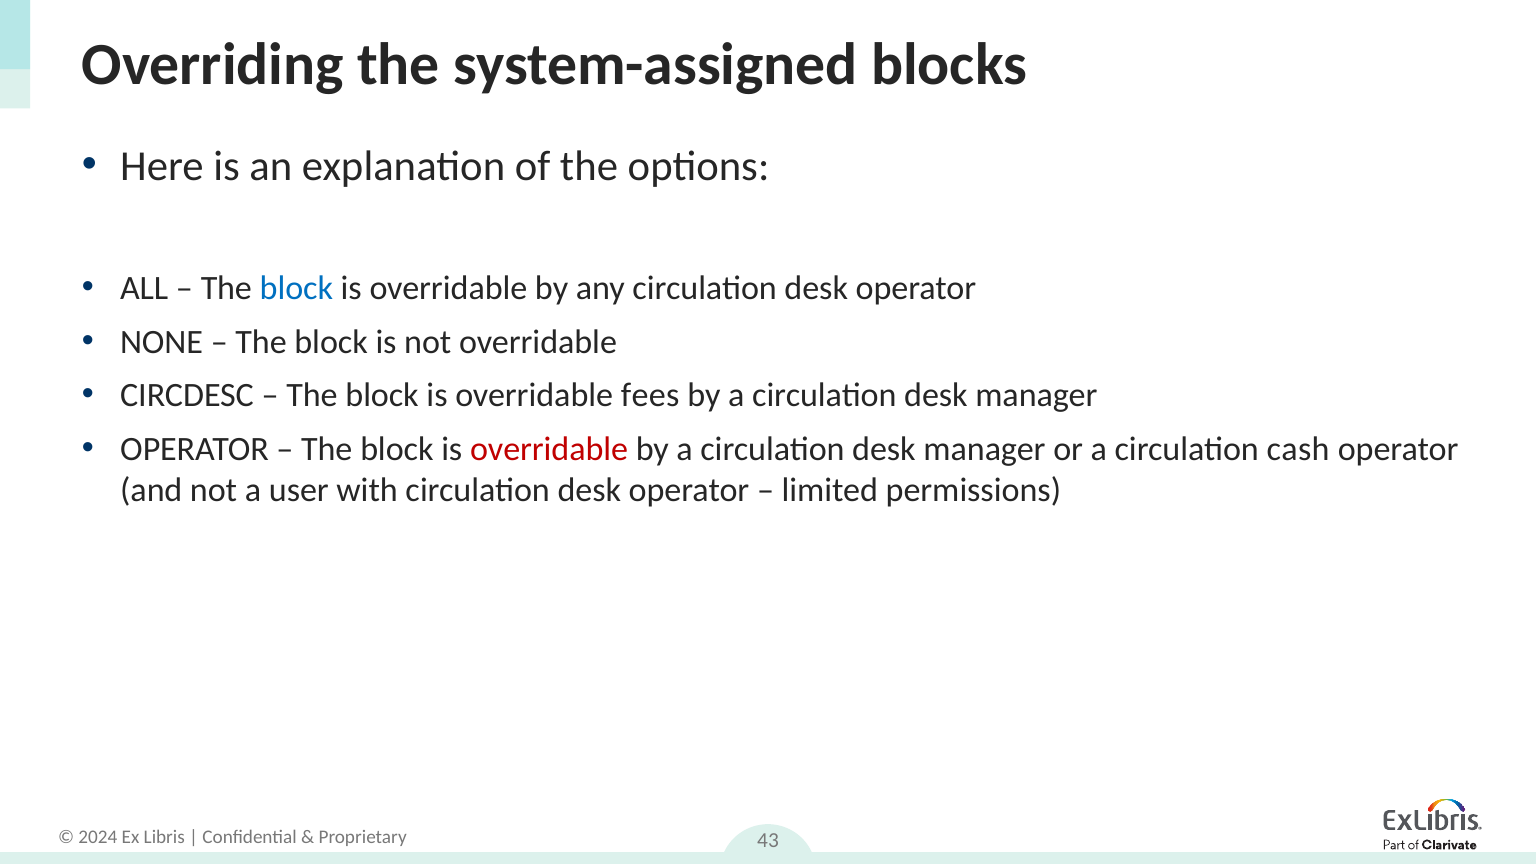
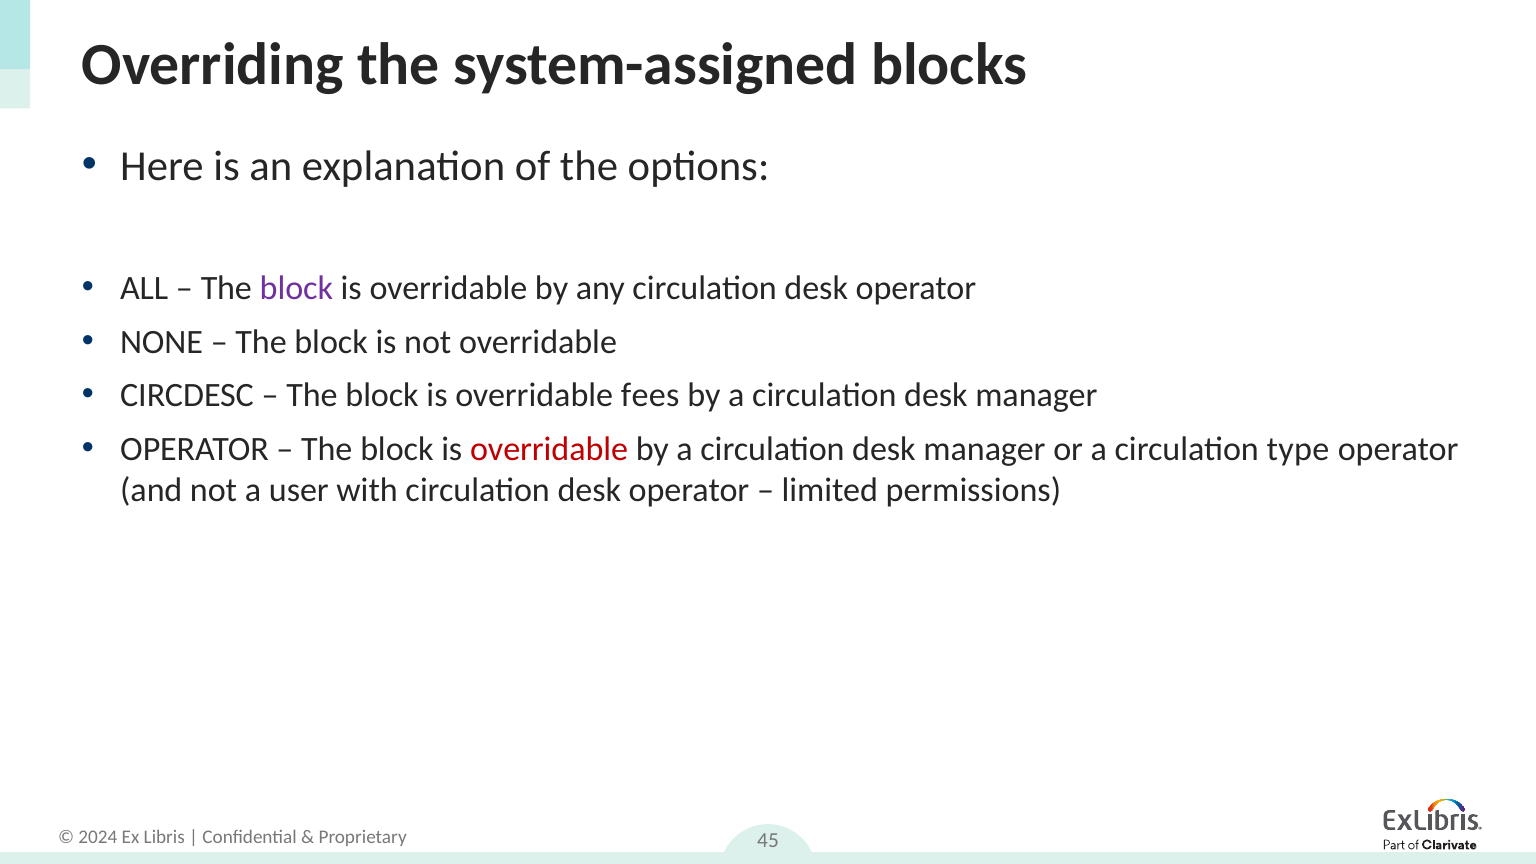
block colour: blue -> purple (296, 288)
cash: cash -> type (1298, 449)
43: 43 -> 45 (768, 840)
